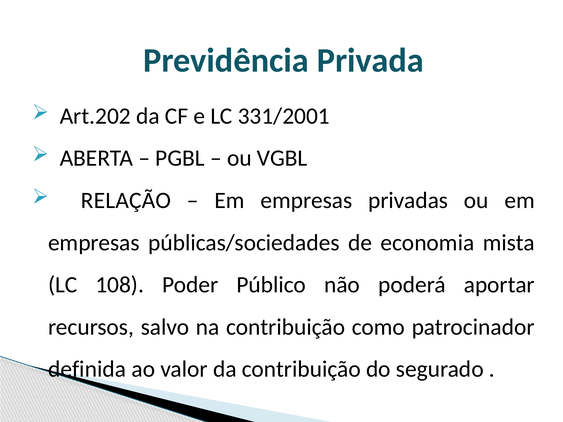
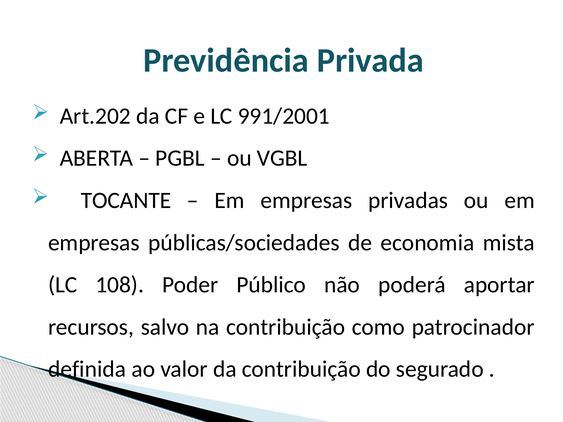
331/2001: 331/2001 -> 991/2001 (284, 116)
RELAÇÃO: RELAÇÃO -> TOCANTE (126, 201)
